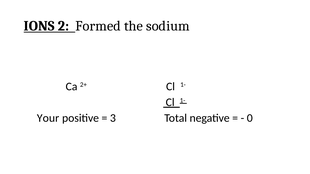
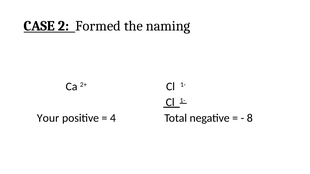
IONS: IONS -> CASE (39, 26)
sodium: sodium -> naming (168, 26)
3: 3 -> 4 (113, 118)
0: 0 -> 8 (250, 118)
